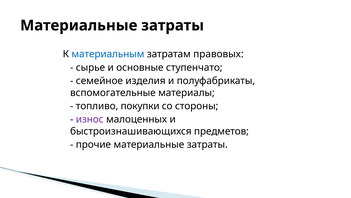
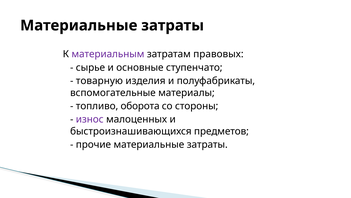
материальным colour: blue -> purple (108, 54)
семейное: семейное -> товарную (99, 81)
покупки: покупки -> оборота (140, 106)
